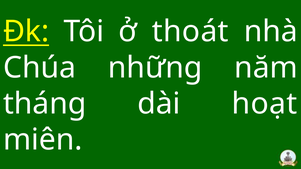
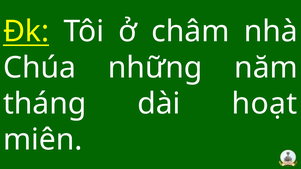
thoát: thoát -> châm (190, 32)
